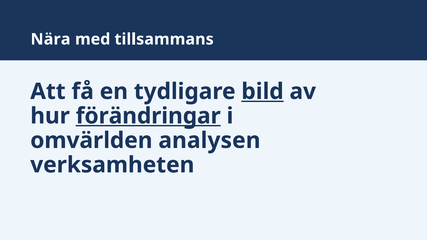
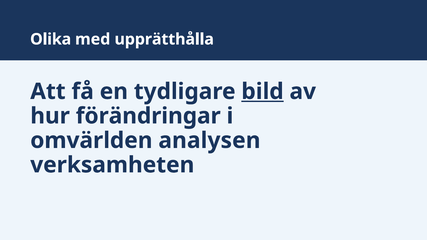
Nära: Nära -> Olika (51, 39)
tillsammans: tillsammans -> upprätthålla (164, 39)
förändringar underline: present -> none (148, 116)
